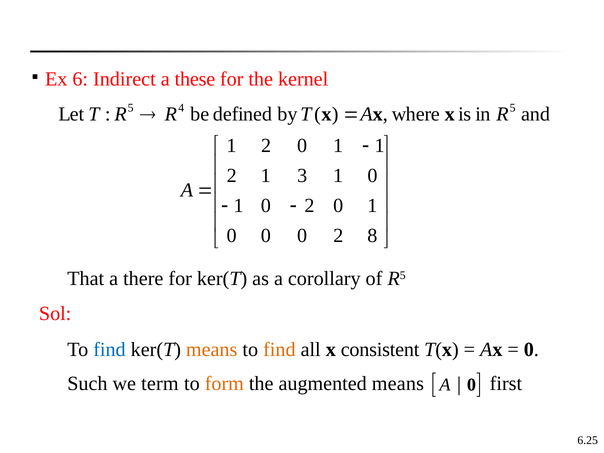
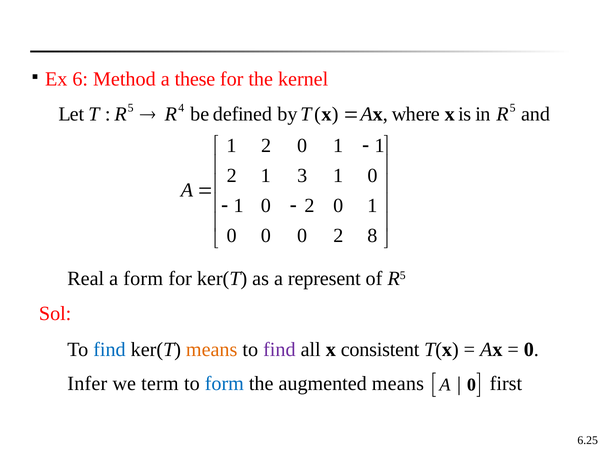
Indirect: Indirect -> Method (124, 79)
That: That -> Real (86, 279)
a there: there -> form (143, 279)
corollary: corollary -> represent (324, 279)
find colour: orange -> purple (279, 350)
Such: Such -> Infer (87, 384)
form colour: orange -> blue (224, 384)
